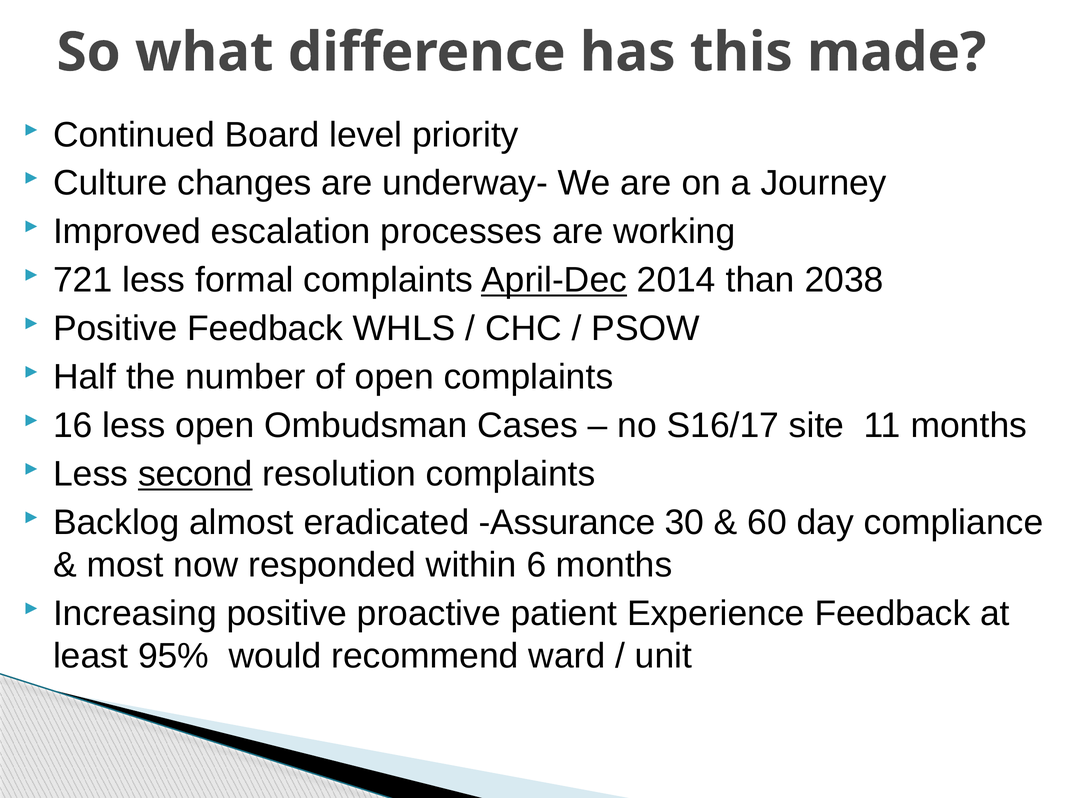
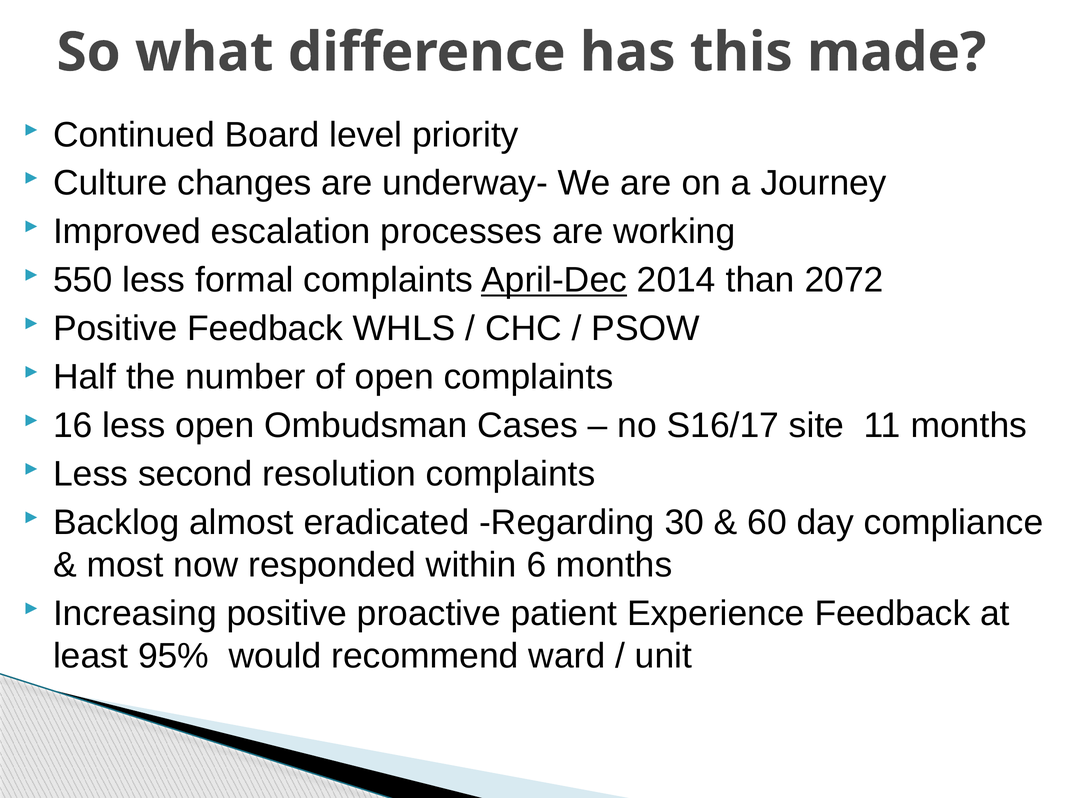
721: 721 -> 550 (83, 280)
2038: 2038 -> 2072 (844, 280)
second underline: present -> none (195, 475)
Assurance: Assurance -> Regarding (567, 523)
